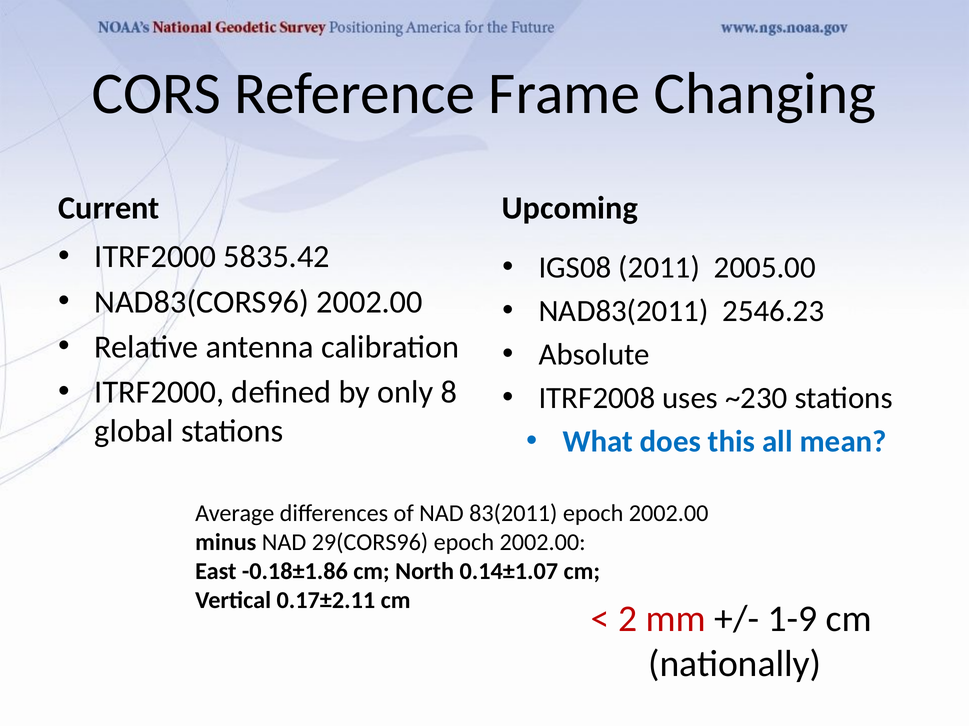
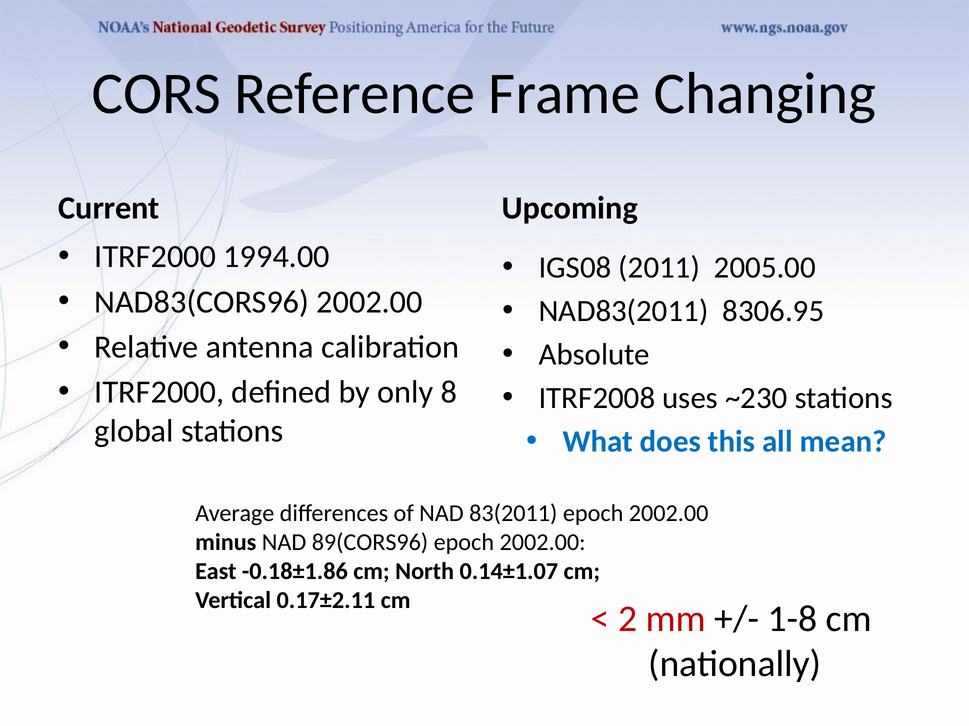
5835.42: 5835.42 -> 1994.00 (277, 257)
2546.23: 2546.23 -> 8306.95 (773, 311)
29(CORS96: 29(CORS96 -> 89(CORS96 (370, 543)
1-9: 1-9 -> 1-8 (792, 619)
